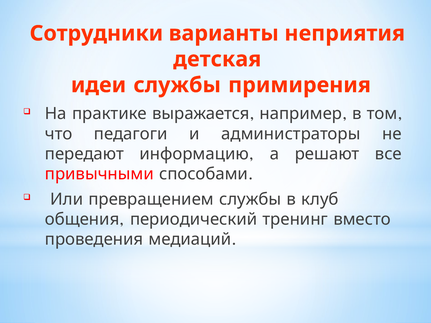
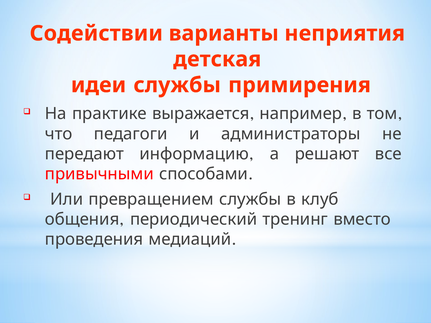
Сотрудники: Сотрудники -> Содействии (96, 33)
